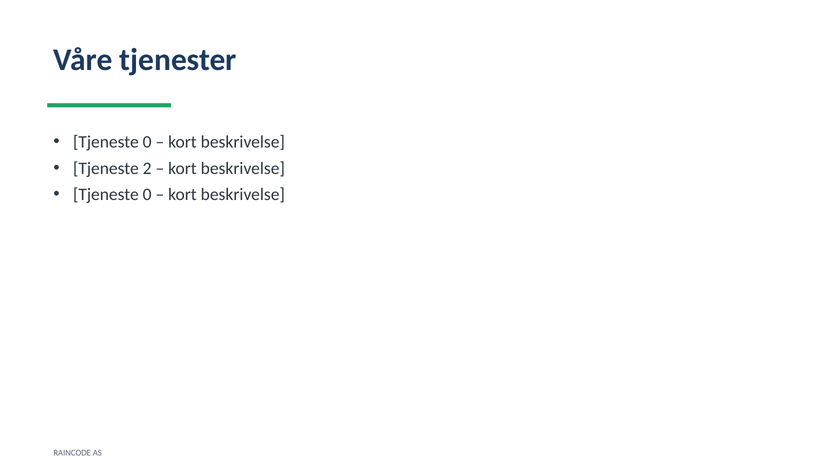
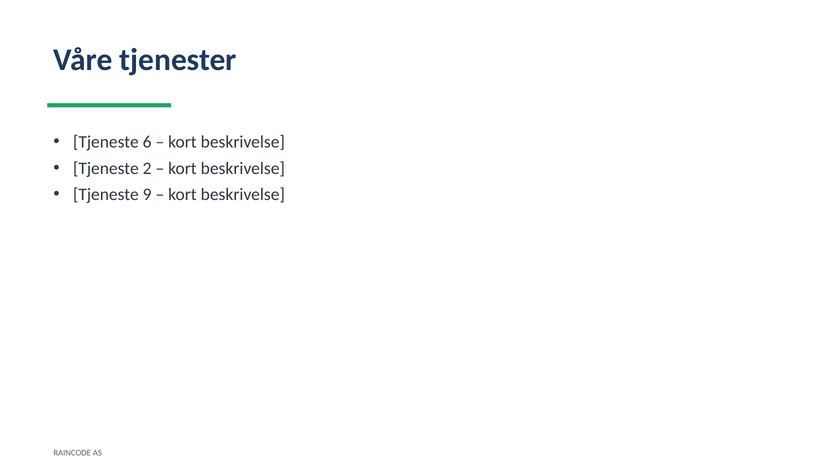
0: 0 -> 6 (147, 142)
0: 0 -> 9 (147, 195)
